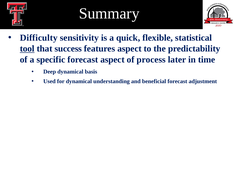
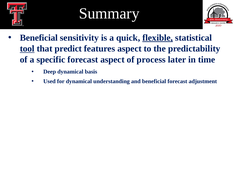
Difficulty: Difficulty -> Beneficial (39, 38)
flexible underline: none -> present (158, 38)
success: success -> predict (68, 49)
